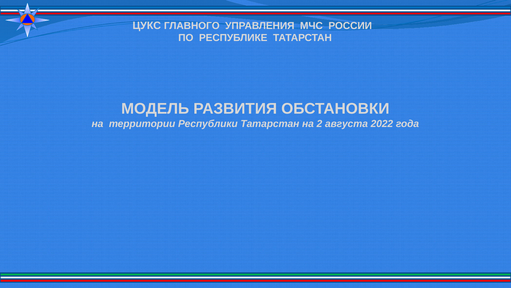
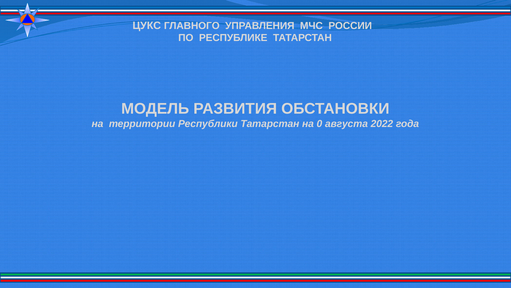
2: 2 -> 0 (319, 124)
